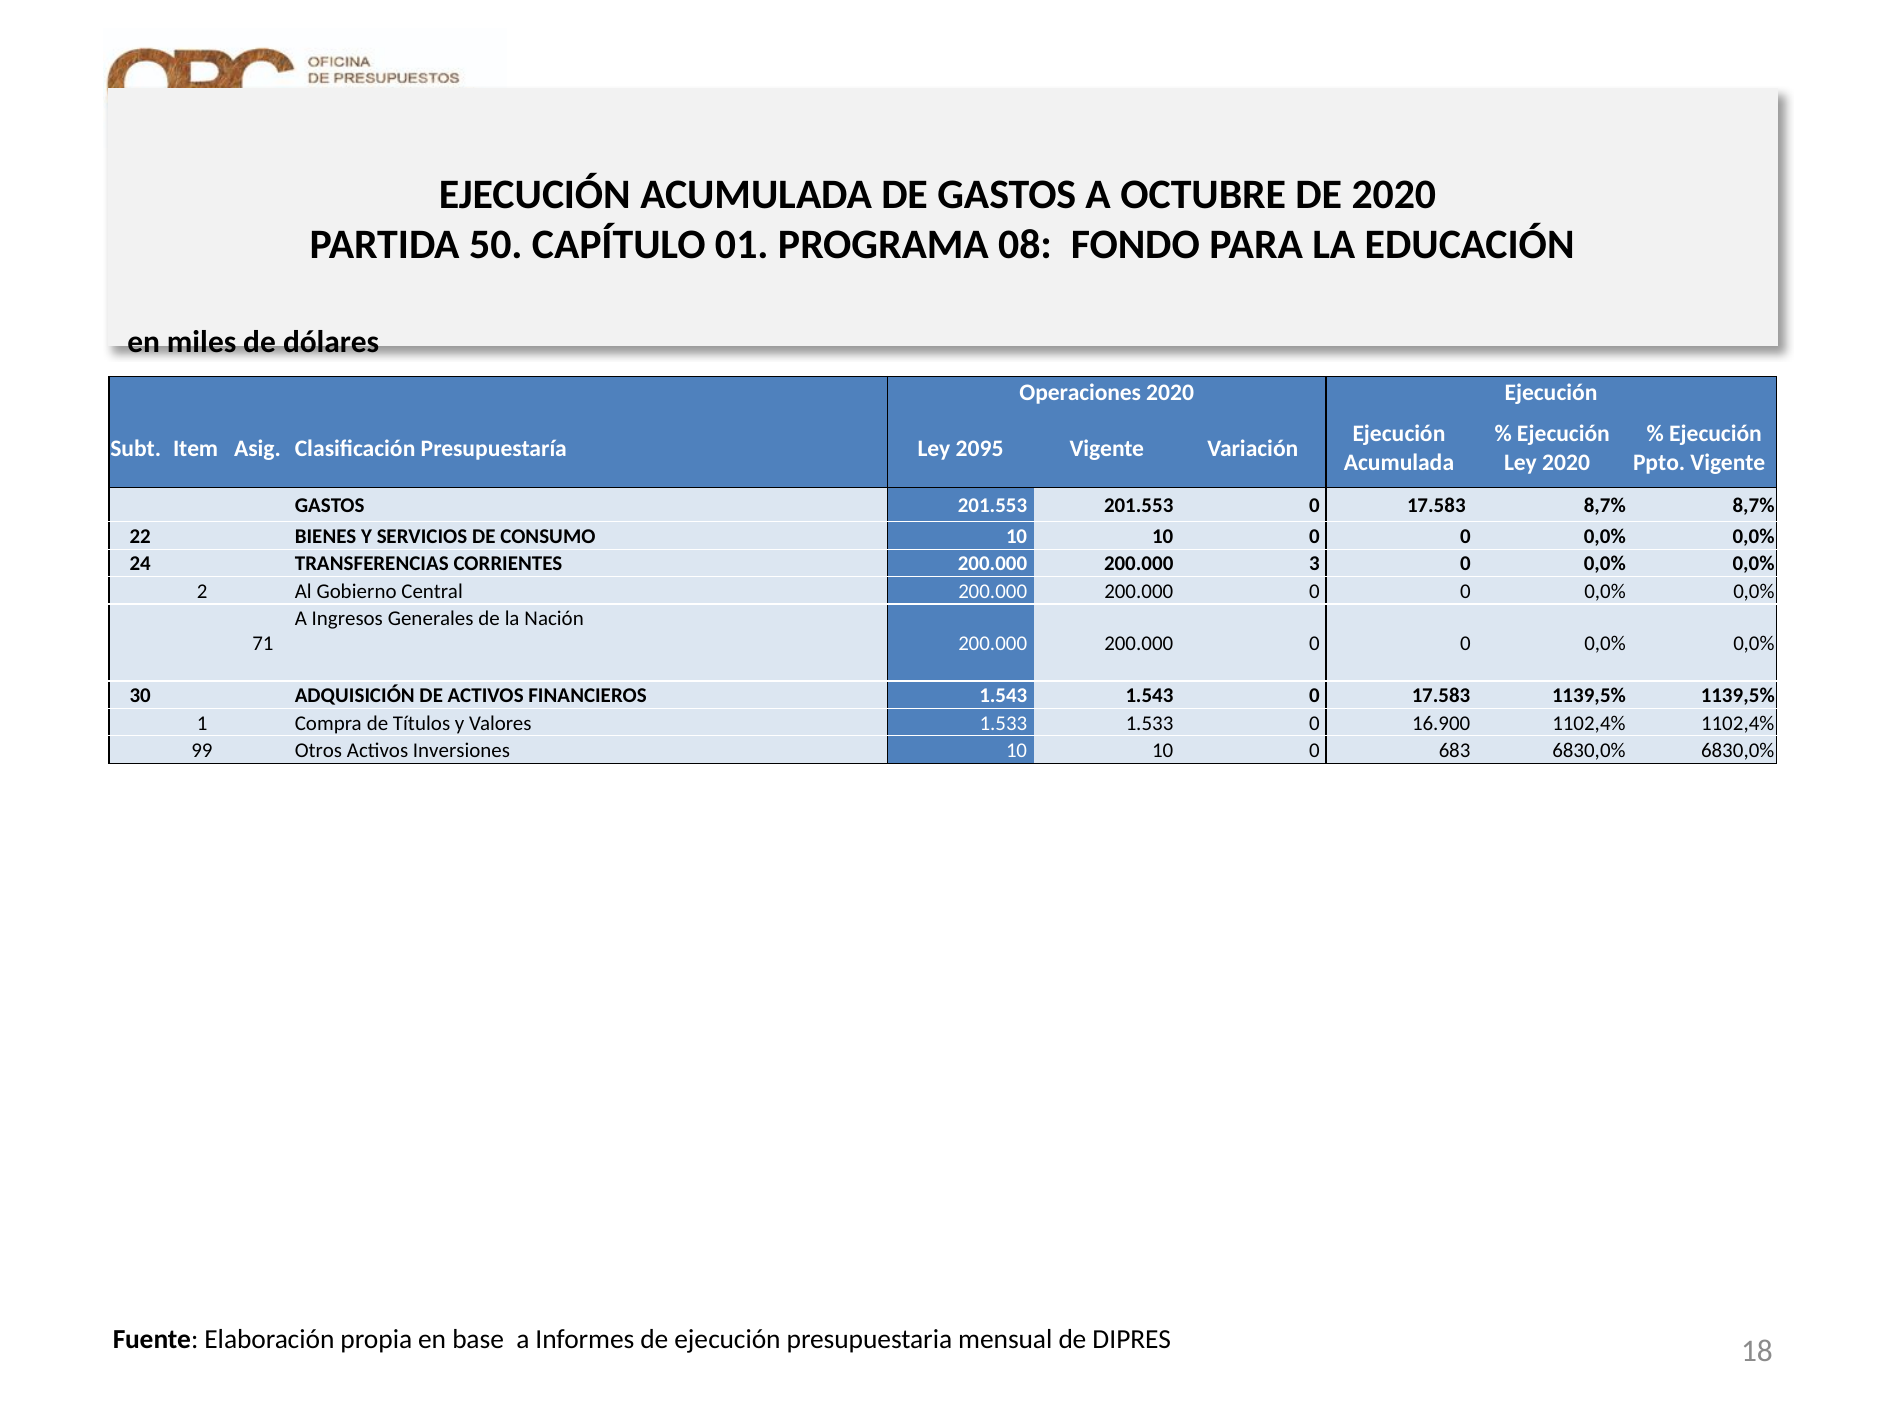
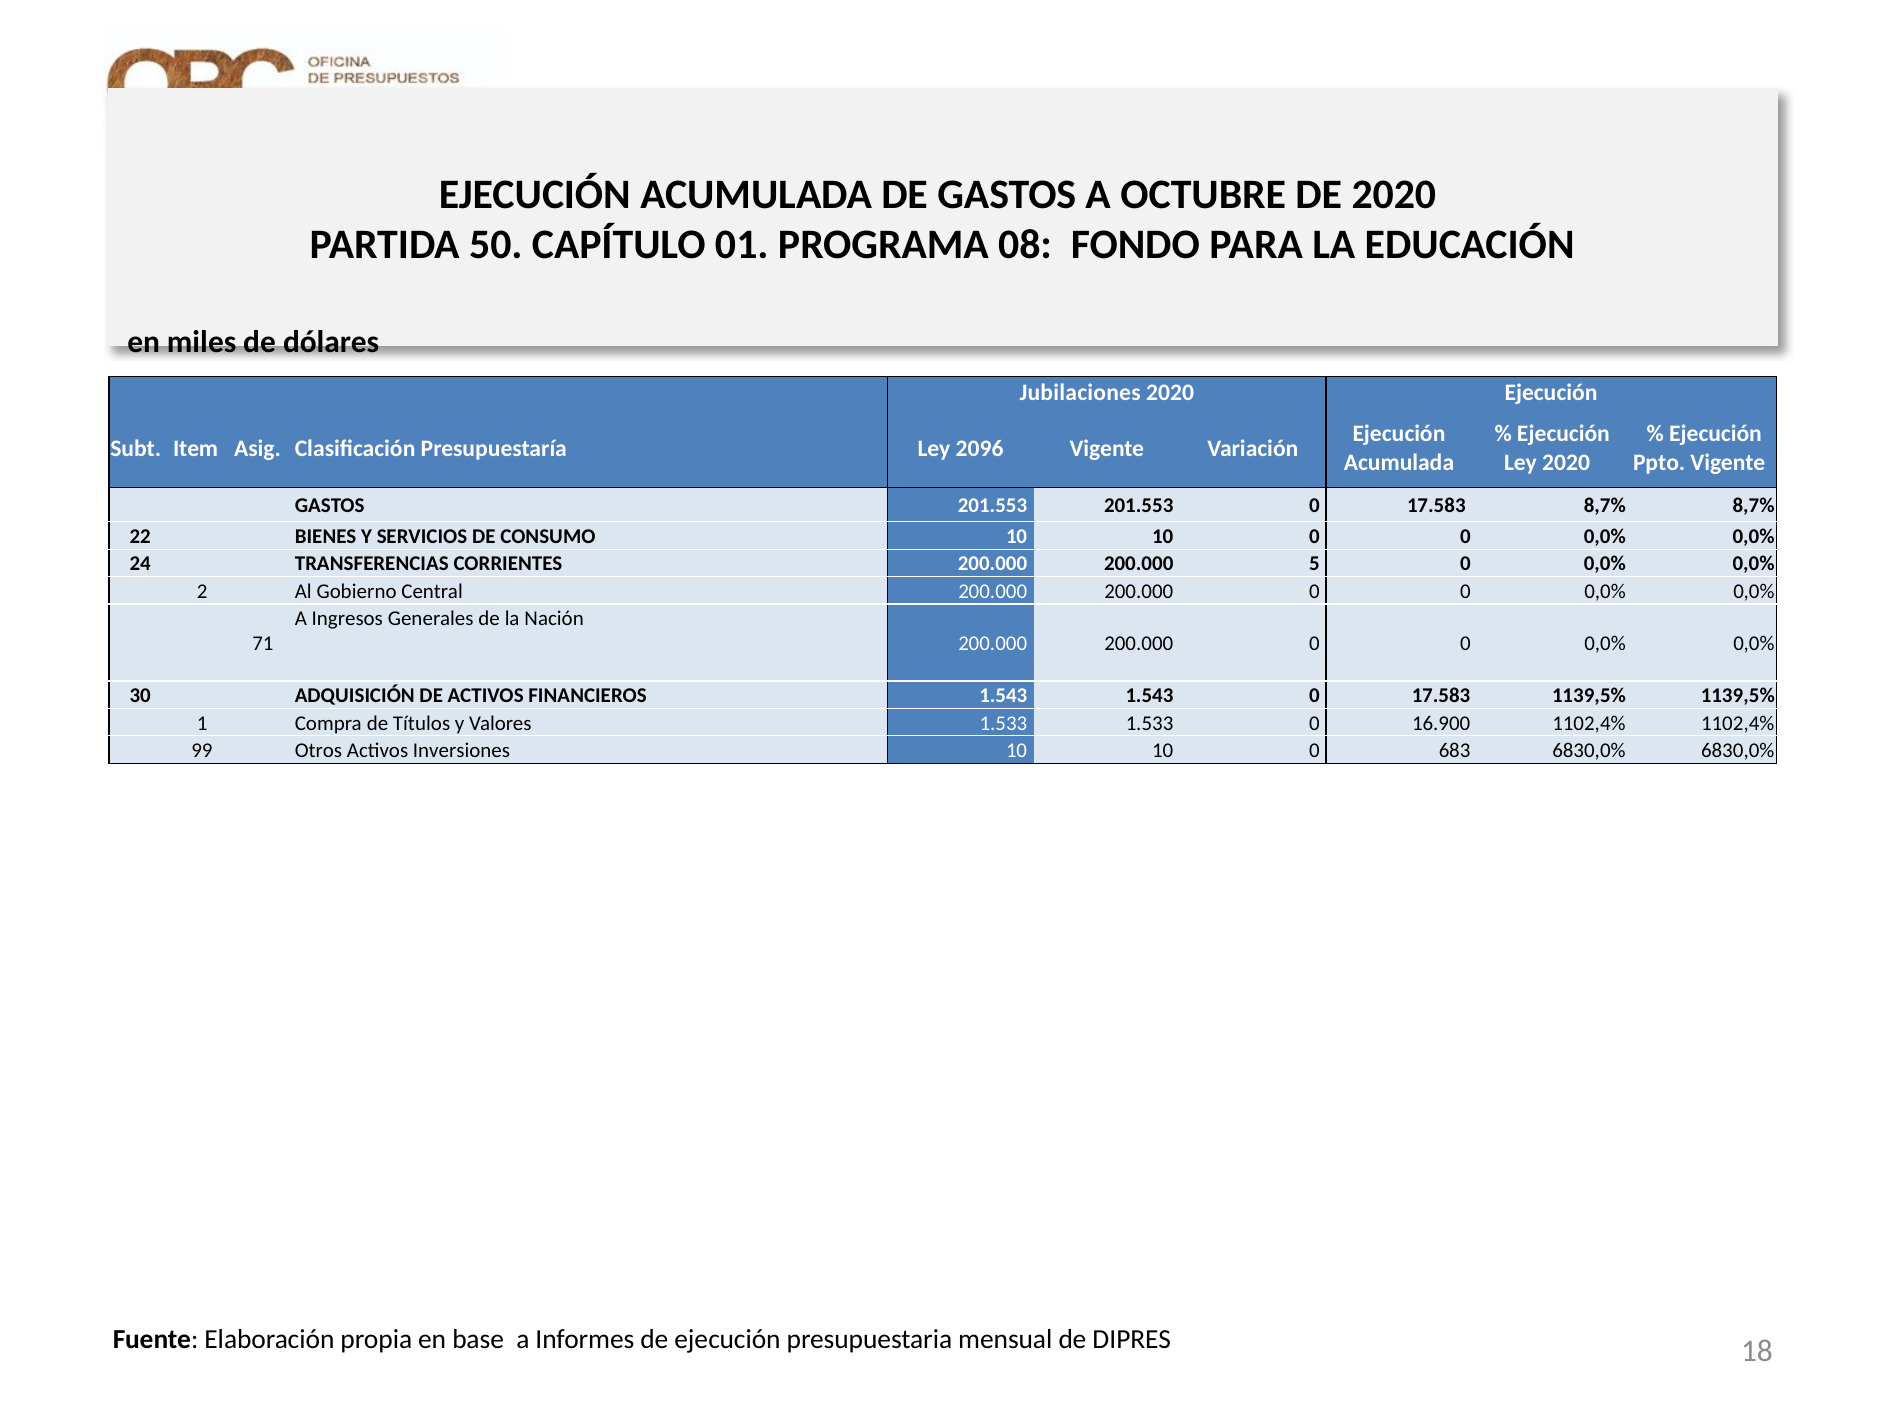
Operaciones: Operaciones -> Jubilaciones (1080, 393)
2095: 2095 -> 2096 (980, 448)
3: 3 -> 5 (1314, 564)
